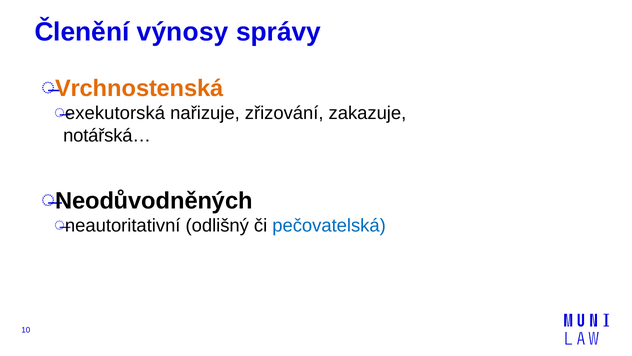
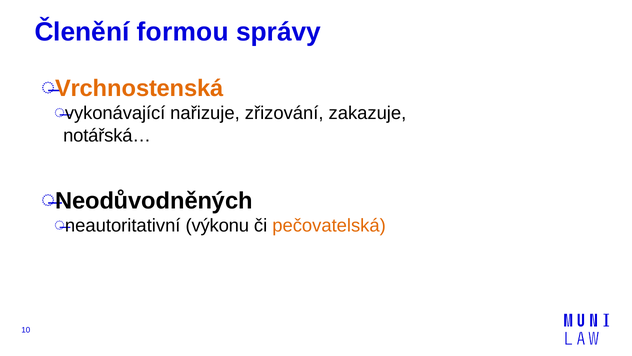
výnosy: výnosy -> formou (183, 32)
exekutorská: exekutorská -> vykonávající (115, 113)
odlišný: odlišný -> výkonu (217, 225)
pečovatelská colour: blue -> orange (329, 225)
